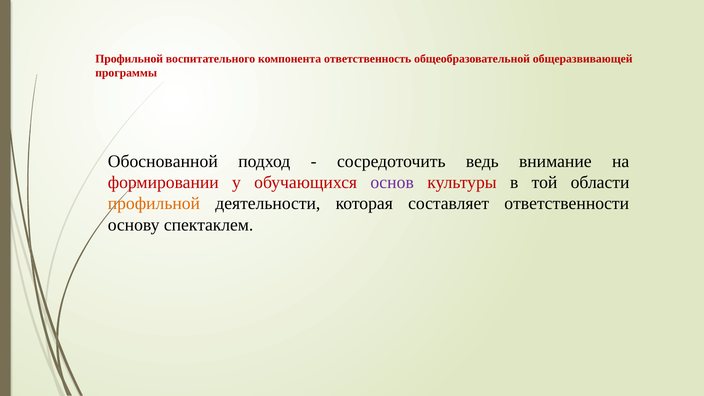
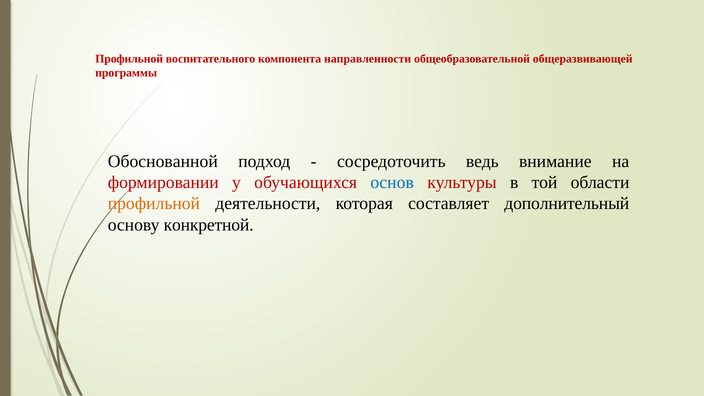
ответственность: ответственность -> направленности (368, 59)
основ colour: purple -> blue (392, 183)
ответственности: ответственности -> дополнительный (567, 204)
спектаклем: спектаклем -> конкретной (209, 225)
